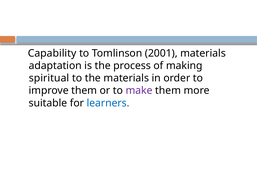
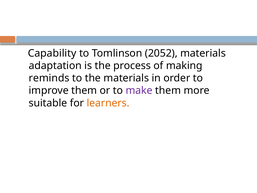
2001: 2001 -> 2052 (161, 53)
spiritual: spiritual -> reminds (49, 78)
learners colour: blue -> orange (108, 103)
